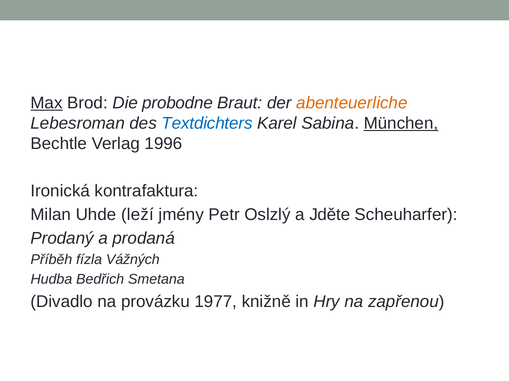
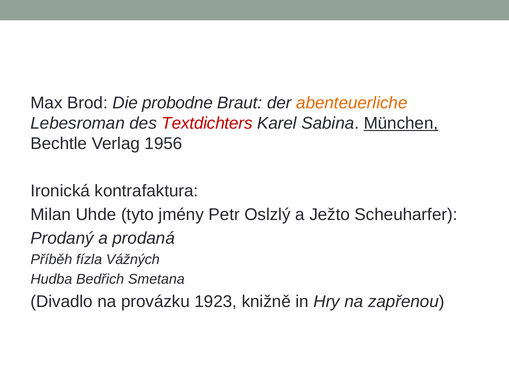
Max underline: present -> none (47, 103)
Textdichters colour: blue -> red (207, 123)
1996: 1996 -> 1956 (164, 144)
leží: leží -> tyto (137, 215)
Jděte: Jděte -> Ježto (330, 215)
1977: 1977 -> 1923 (216, 302)
